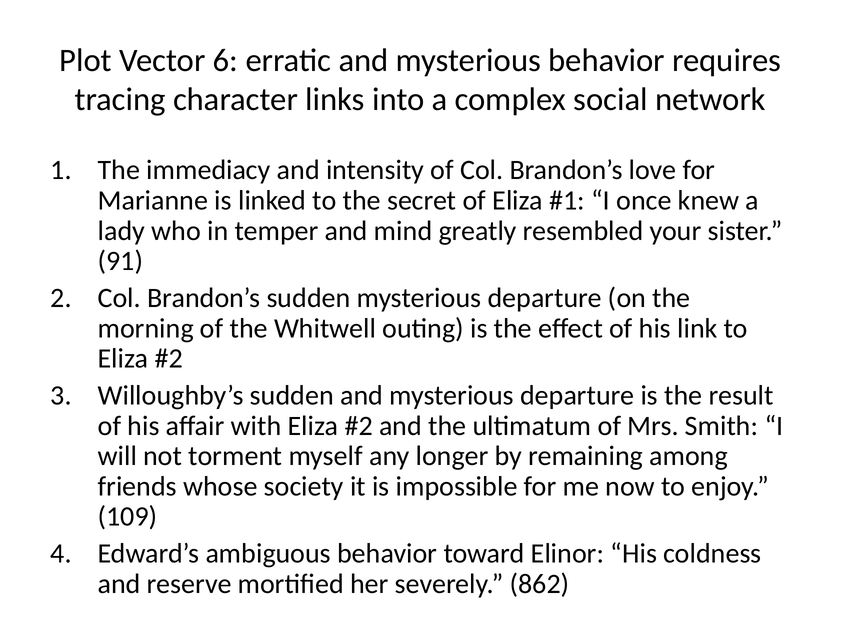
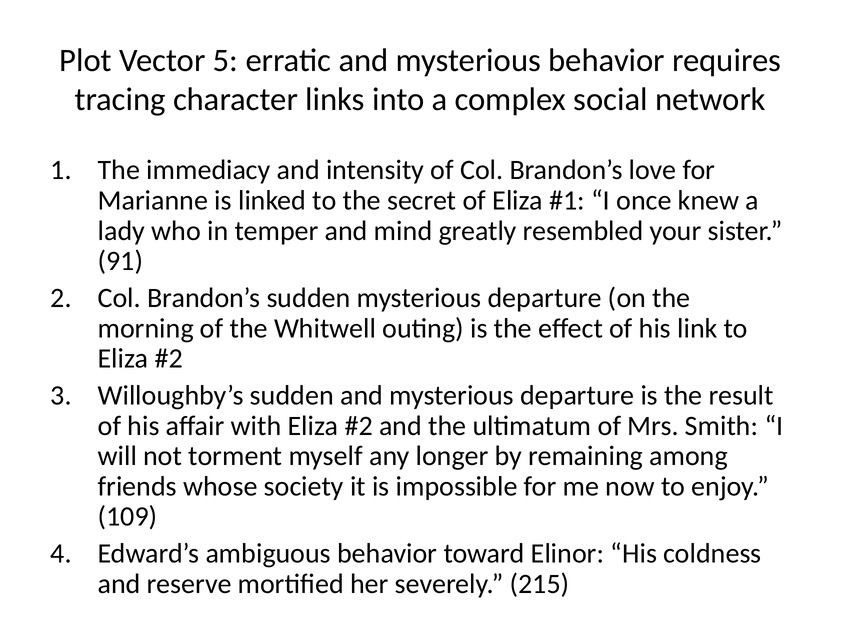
6: 6 -> 5 (226, 60)
862: 862 -> 215 (540, 584)
